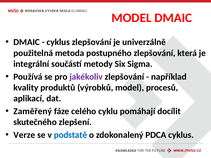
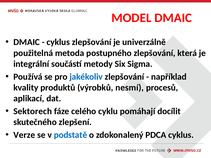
jakékoliv colour: purple -> blue (86, 77)
výrobků model: model -> nesmí (130, 88)
Zaměřený: Zaměřený -> Sektorech (33, 111)
